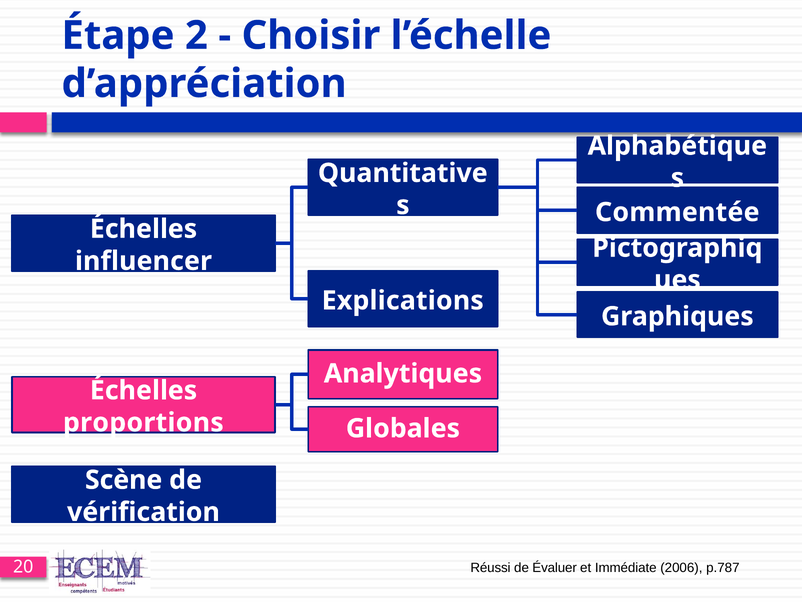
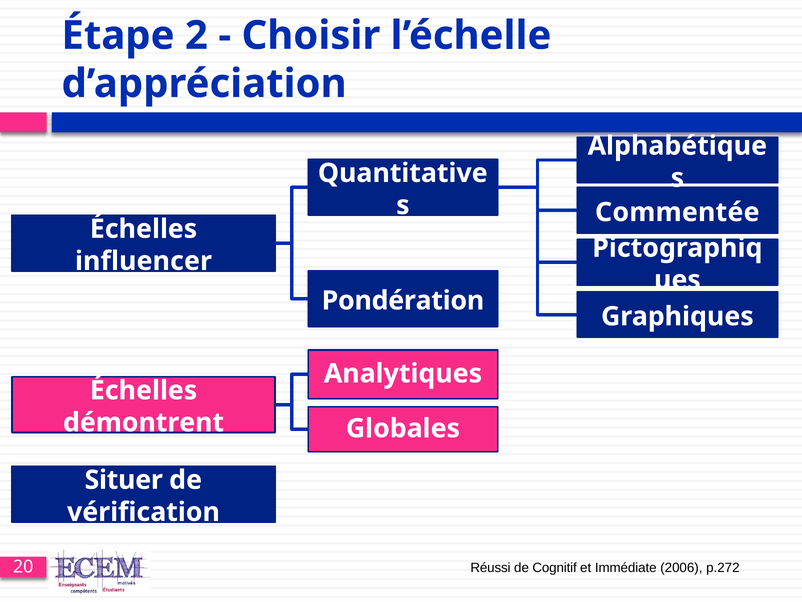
Explications: Explications -> Pondération (403, 300)
proportions: proportions -> démontrent (144, 422)
Scène: Scène -> Situer (124, 480)
Évaluer: Évaluer -> Cognitif (555, 567)
p.787: p.787 -> p.272 (723, 567)
